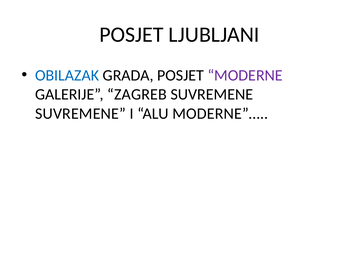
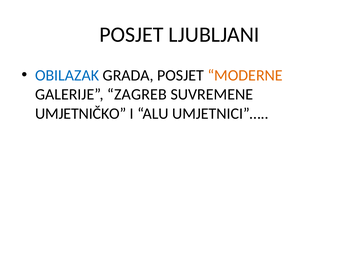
MODERNE colour: purple -> orange (245, 75)
SUVREMENE: SUVREMENE -> UMJETNIČKO (81, 114)
MODERNE”…: MODERNE”… -> UMJETNICI”… (220, 114)
